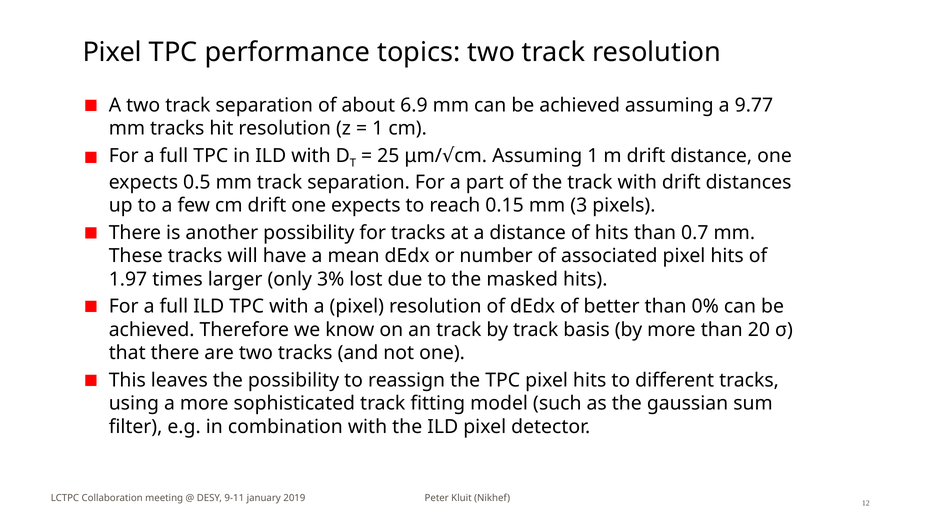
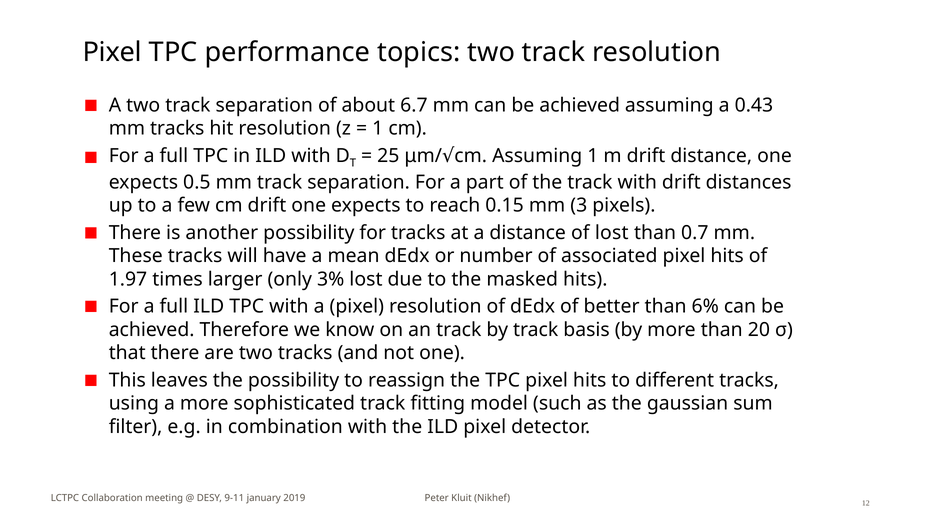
6.9: 6.9 -> 6.7 (414, 105)
9.77: 9.77 -> 0.43 (754, 105)
of hits: hits -> lost (612, 233)
0%: 0% -> 6% (705, 306)
